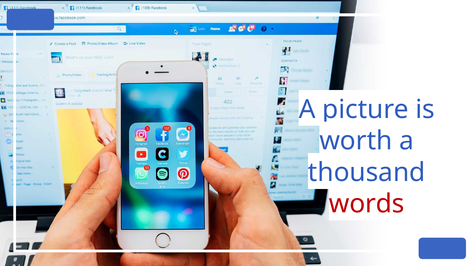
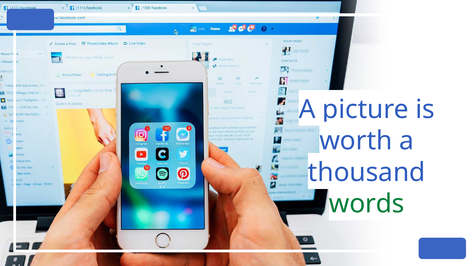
words colour: red -> green (367, 204)
